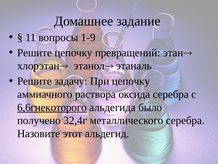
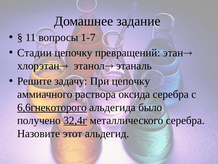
1-9: 1-9 -> 1-7 (88, 37)
Решите: Решите -> Стадии (34, 53)
32,4г underline: none -> present (75, 120)
